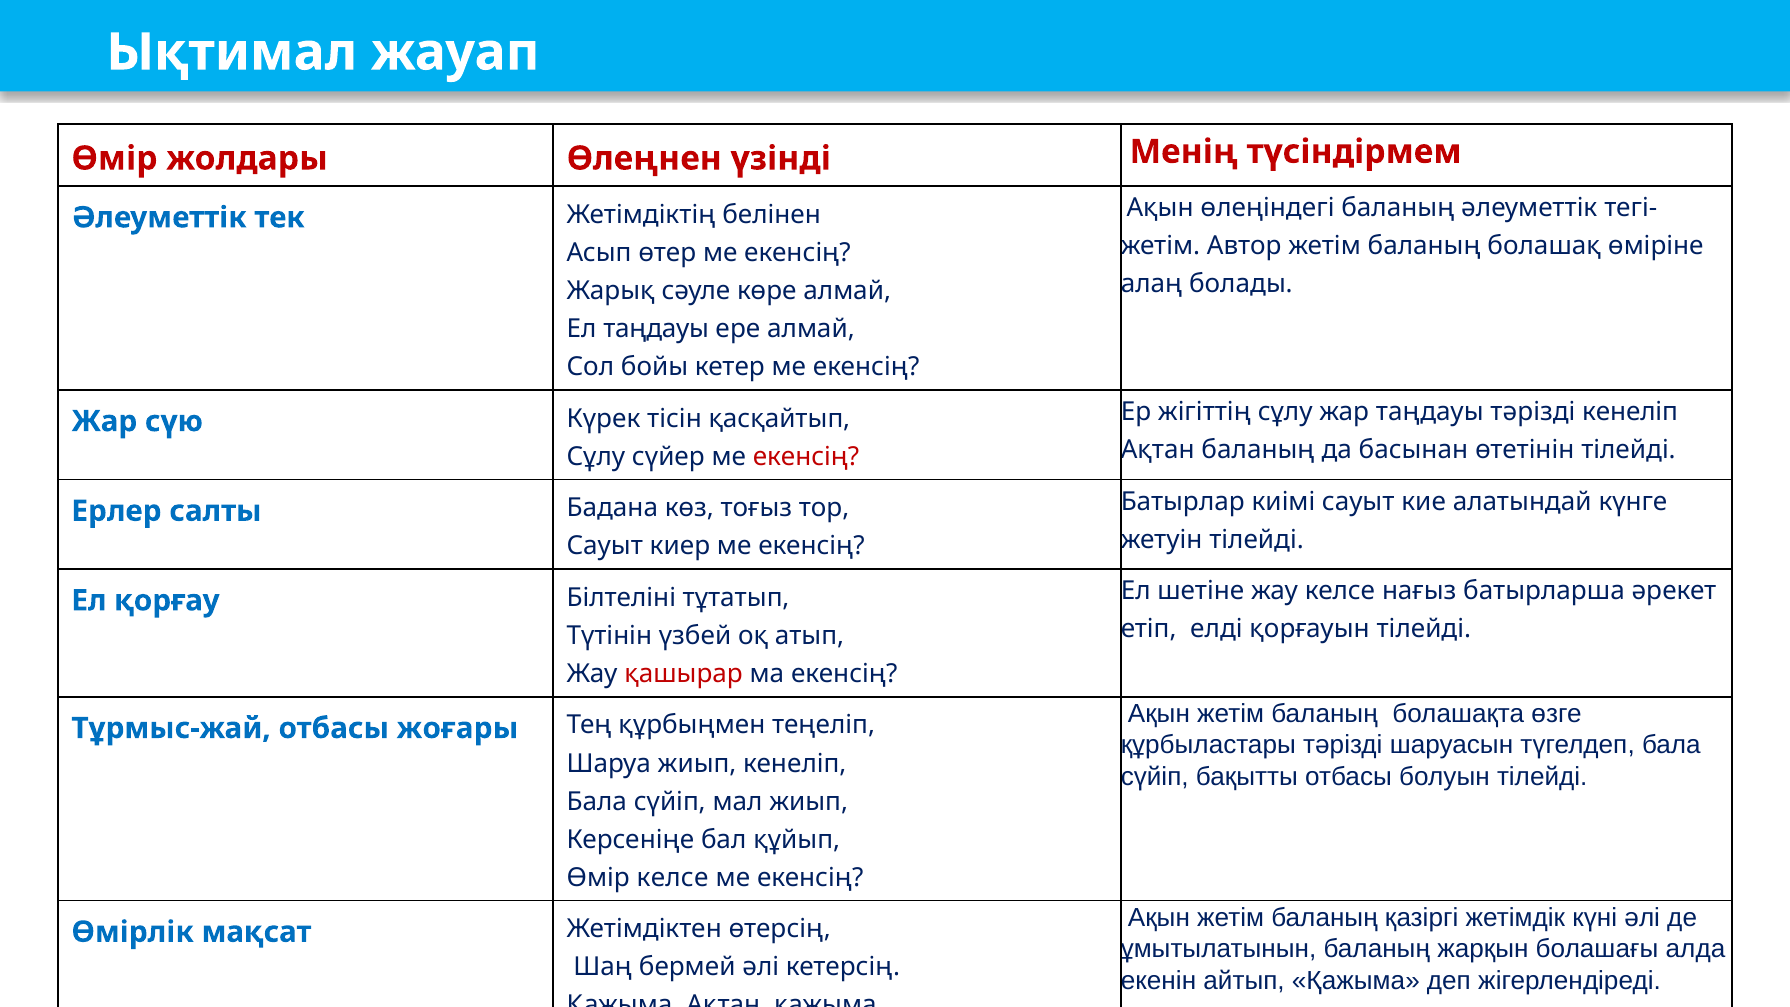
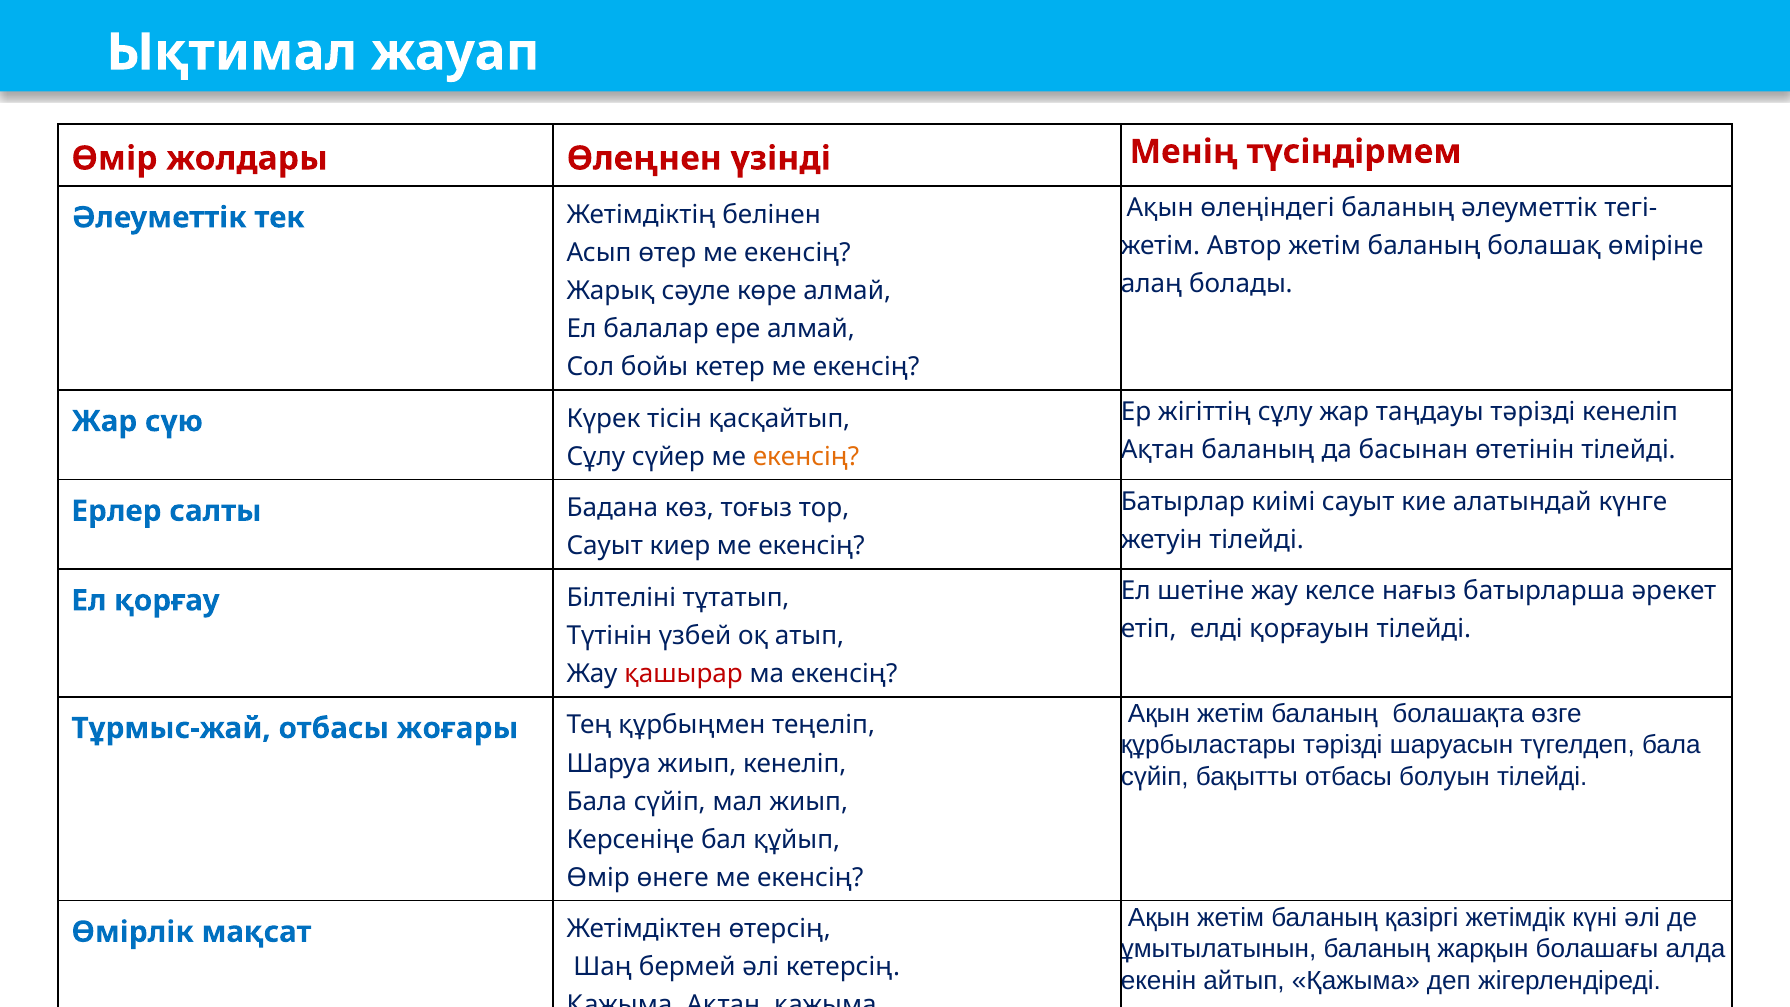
Ел таңдауы: таңдауы -> балалар (656, 329)
екенсің colour: red -> orange (806, 456)
Өмір келсе: келсе -> өнеге (673, 877)
